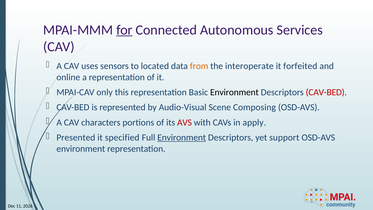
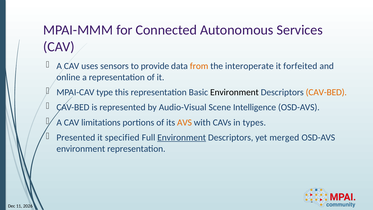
for underline: present -> none (124, 30)
located: located -> provide (155, 66)
only: only -> type (105, 92)
CAV-BED colour: red -> orange (326, 92)
Composing: Composing -> Intelligence (255, 107)
characters: characters -> limitations (101, 122)
AVS colour: red -> orange (184, 122)
apply: apply -> types (254, 122)
support: support -> merged (284, 137)
